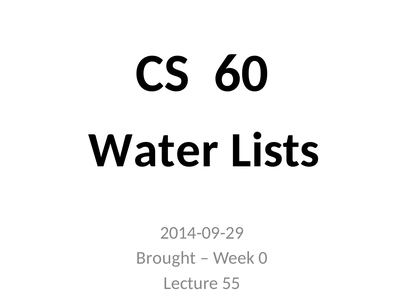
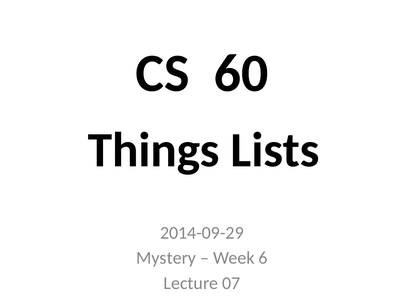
Water: Water -> Things (154, 150)
Brought: Brought -> Mystery (166, 258)
0: 0 -> 6 (263, 258)
55: 55 -> 07 (231, 283)
